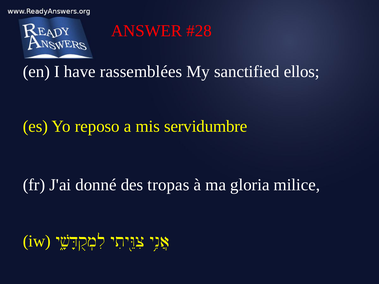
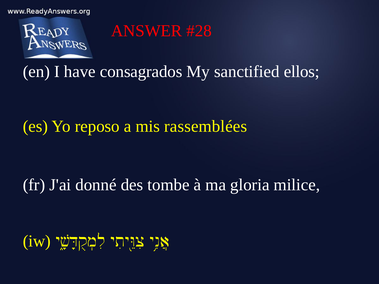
rassemblées: rassemblées -> consagrados (141, 72)
servidumbre: servidumbre -> rassemblées (206, 127)
tropas: tropas -> tombe (168, 185)
